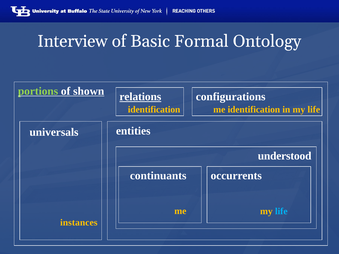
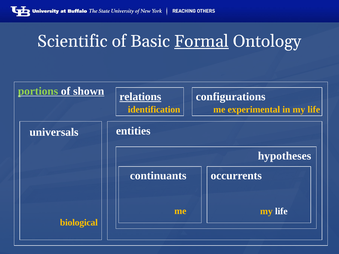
Interview: Interview -> Scientific (73, 41)
Formal underline: none -> present (201, 41)
me identification: identification -> experimental (254, 110)
understood: understood -> hypotheses (285, 156)
life colour: light blue -> white (281, 211)
instances: instances -> biological (79, 223)
